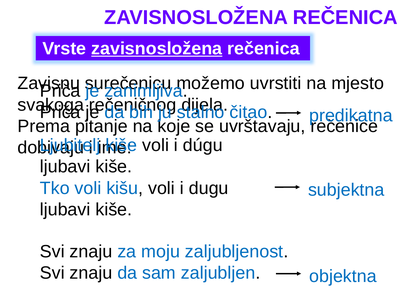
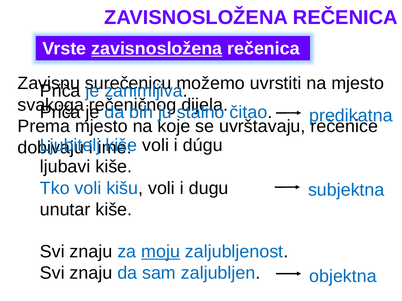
Prema pitanje: pitanje -> mjesto (101, 126)
ljubavi: ljubavi -> unutar (65, 210)
moju underline: none -> present (161, 252)
